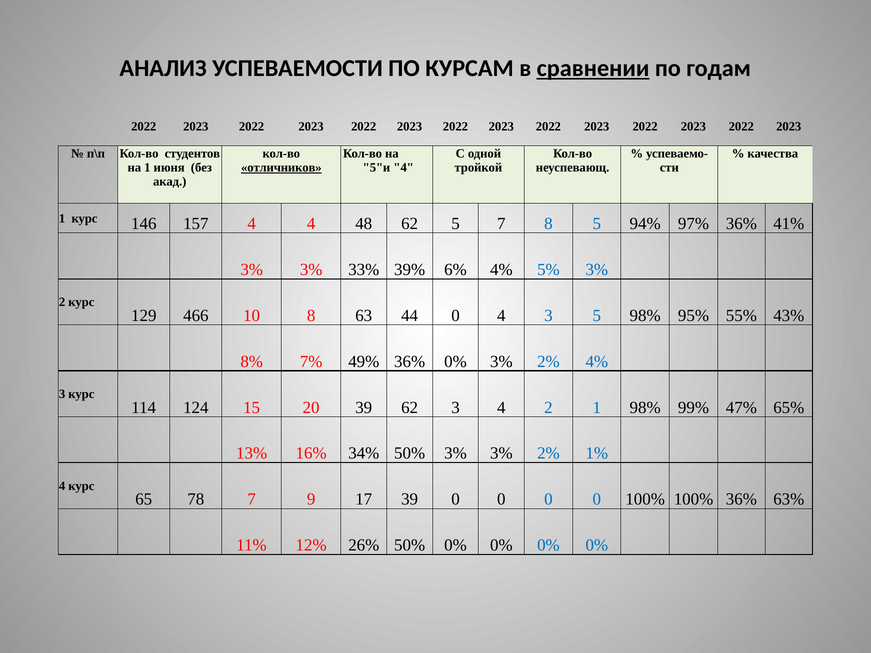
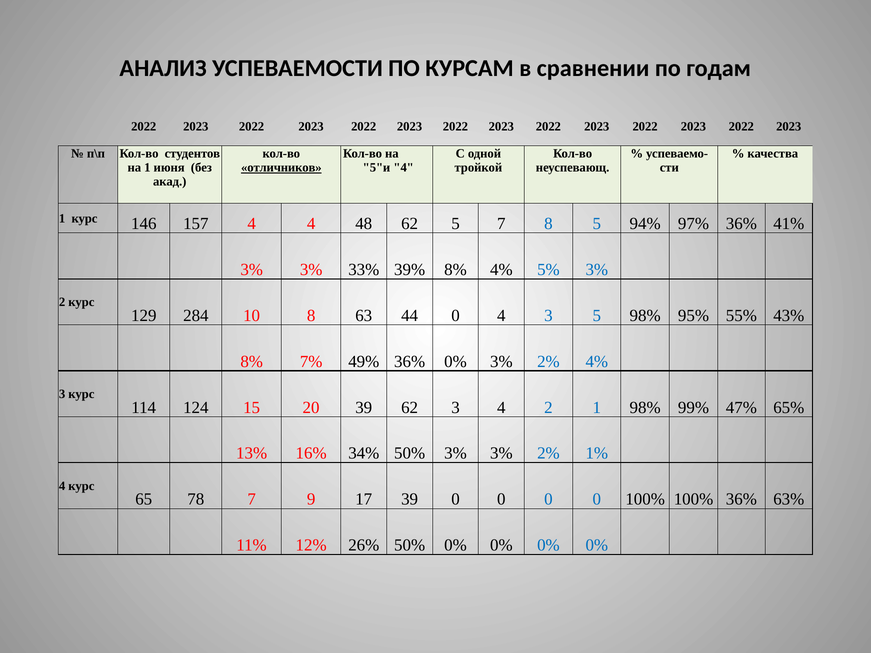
сравнении underline: present -> none (593, 68)
39% 6%: 6% -> 8% (456, 270)
466: 466 -> 284 (196, 316)
